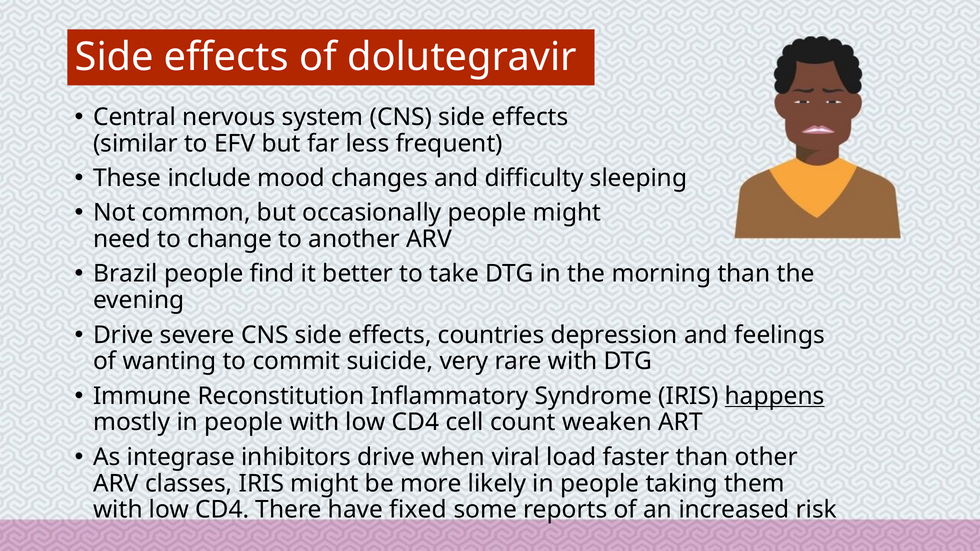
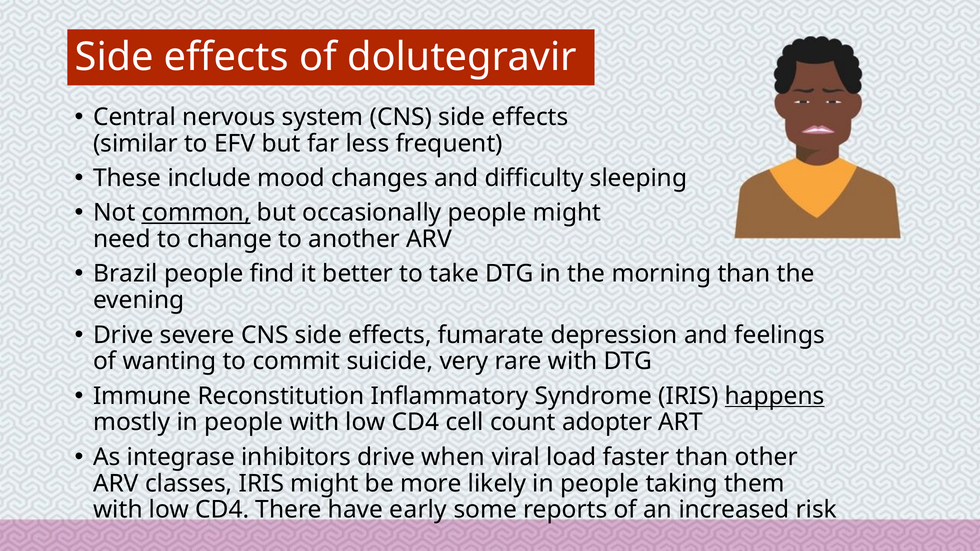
common underline: none -> present (196, 213)
countries: countries -> fumarate (491, 335)
weaken: weaken -> adopter (607, 423)
fixed: fixed -> early (418, 510)
